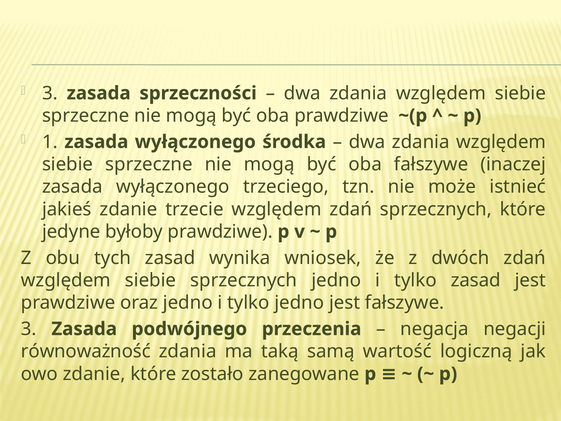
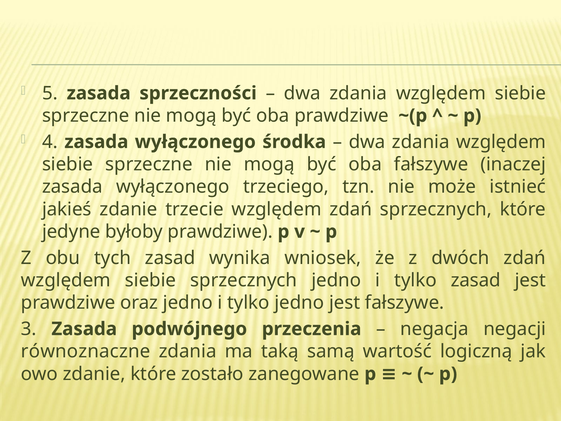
3: 3 -> 5 (50, 93)
1: 1 -> 4 (50, 142)
równoważność: równoważność -> równoznaczne (86, 351)
